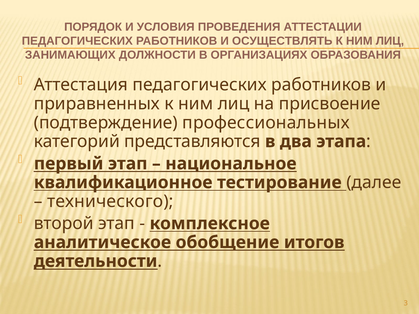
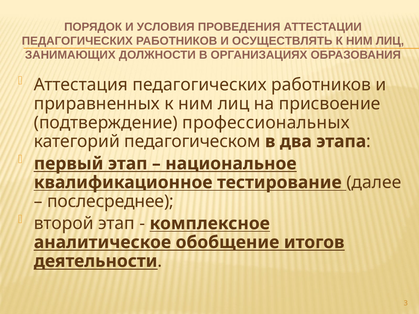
представляются: представляются -> педагогическом (192, 142)
технического: технического -> послесреднее (110, 201)
